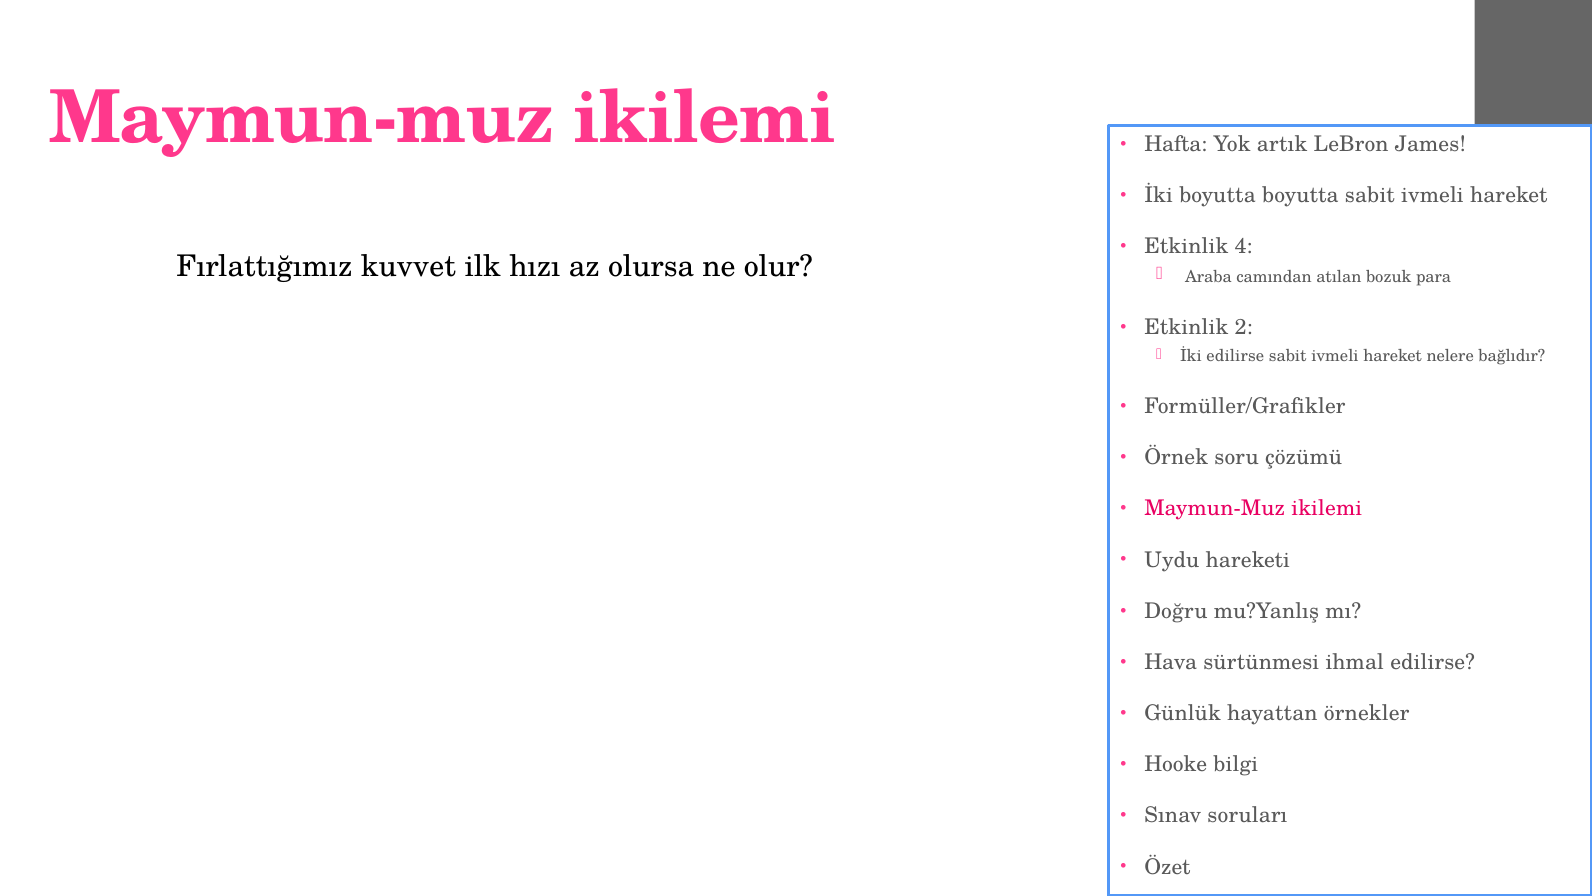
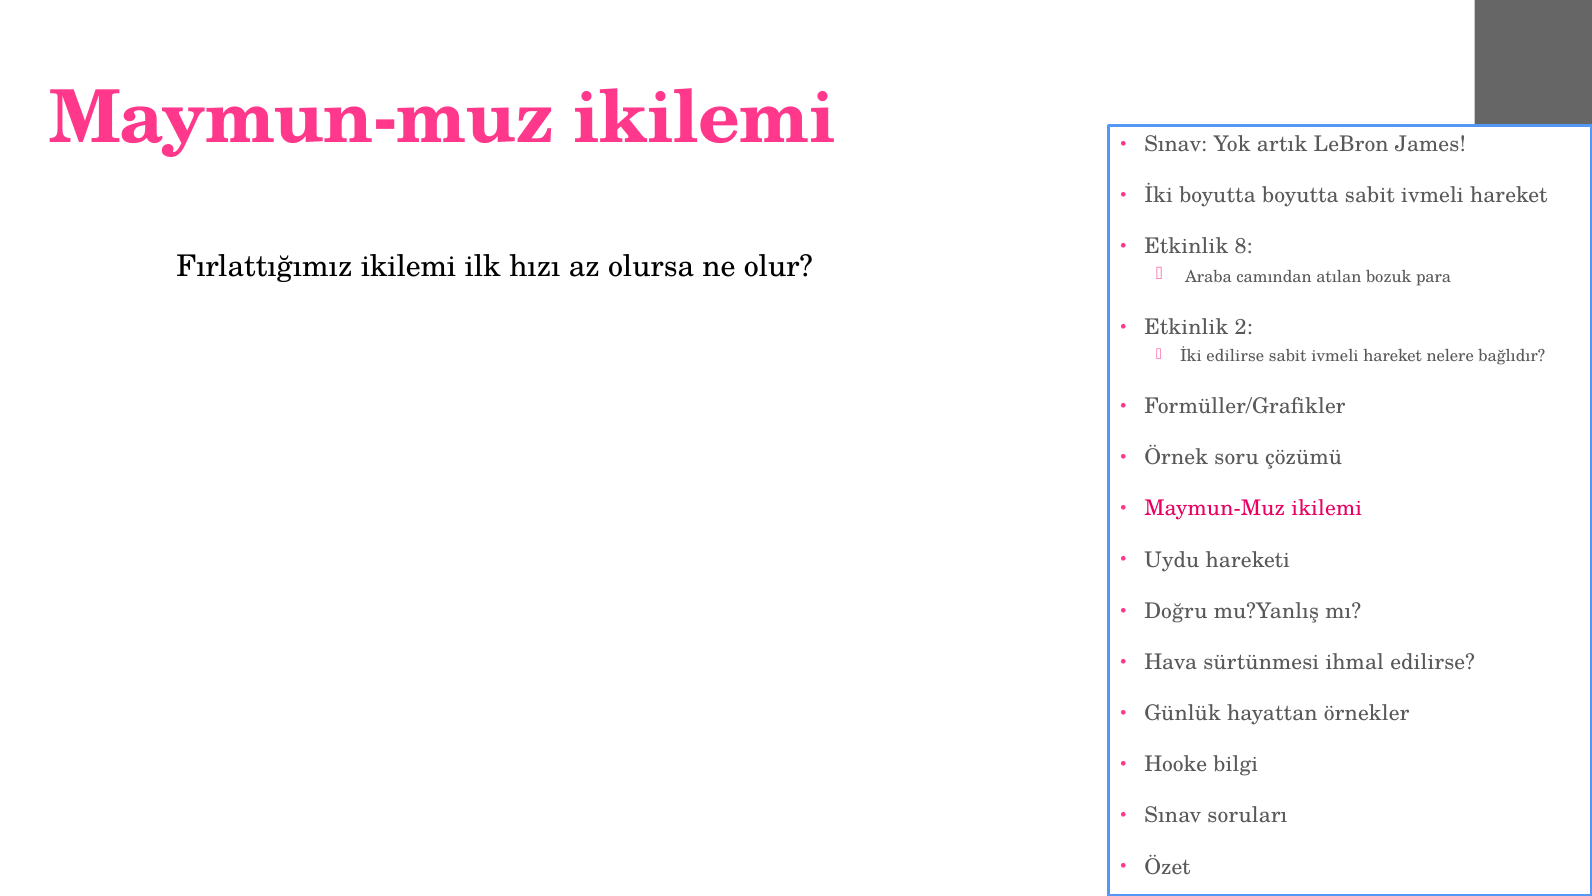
Hafta: Hafta -> Sınav (1176, 144)
4: 4 -> 8 (1244, 246)
Fırlattığımız kuvvet: kuvvet -> ikilemi (409, 266)
